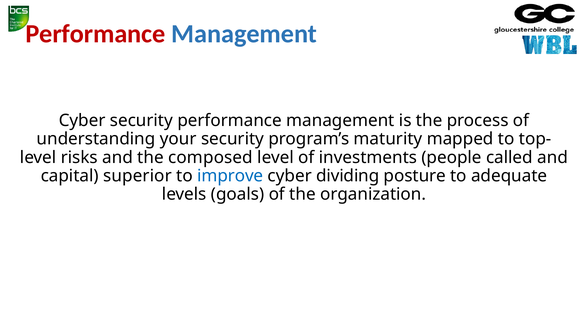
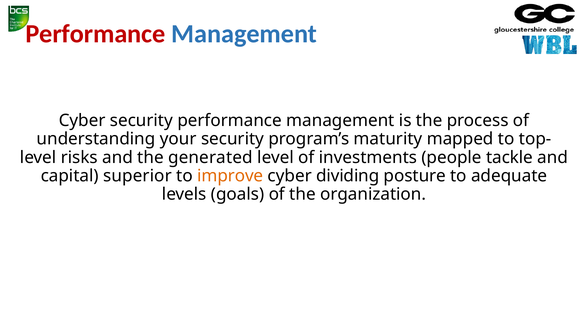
composed: composed -> generated (210, 157)
called: called -> tackle (509, 157)
improve colour: blue -> orange (230, 176)
